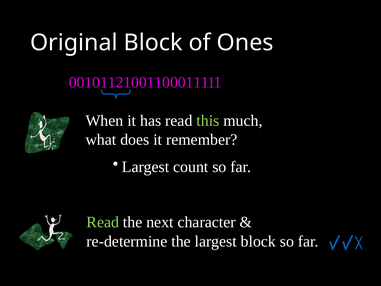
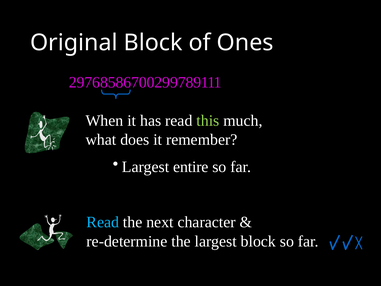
00101121001100011: 00101121001100011 -> 29768586700299789 (135, 82)
count: count -> entire (191, 167)
Read colour: light green -> light blue (103, 222)
